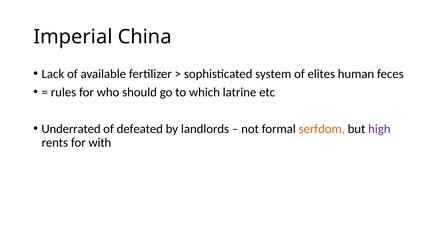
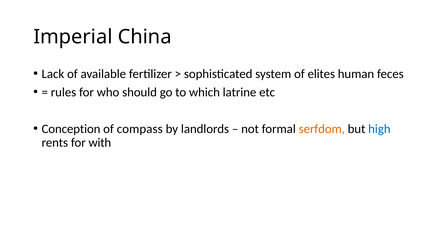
Underrated: Underrated -> Conception (71, 129)
defeated: defeated -> compass (140, 129)
high colour: purple -> blue (379, 129)
